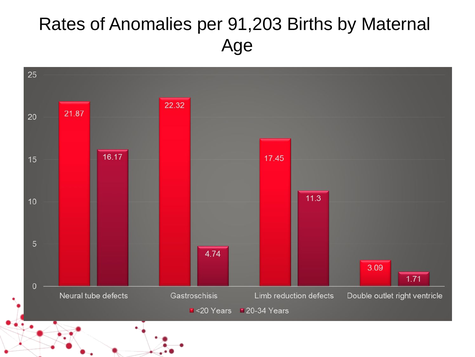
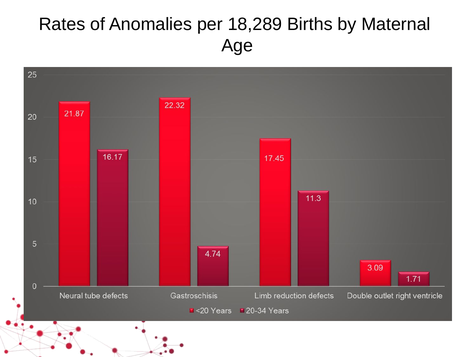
91,203: 91,203 -> 18,289 (255, 24)
